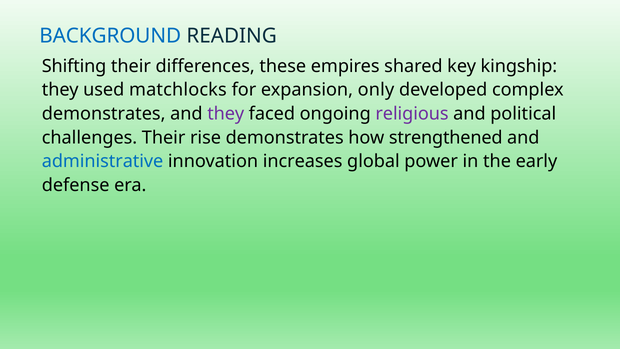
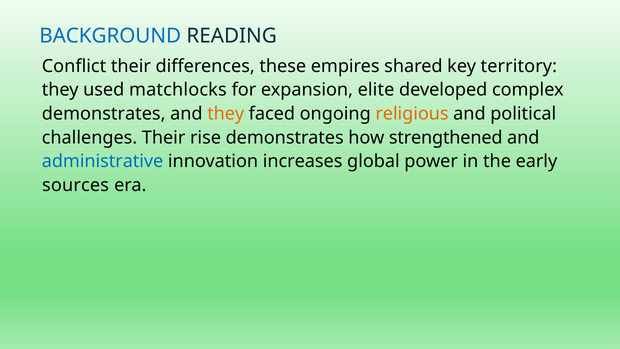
Shifting: Shifting -> Conflict (74, 66)
kingship: kingship -> territory (519, 66)
only: only -> elite (376, 90)
they colour: purple -> orange (226, 114)
religious colour: purple -> orange (412, 114)
defense: defense -> sources (76, 185)
